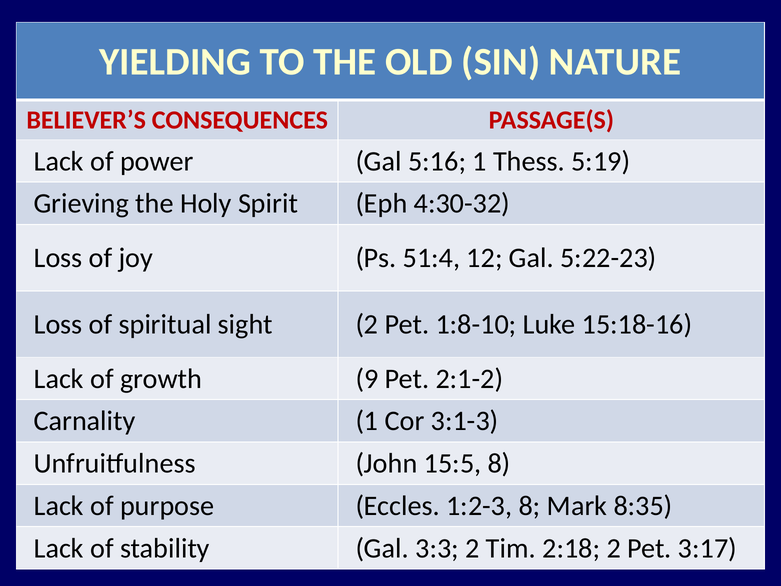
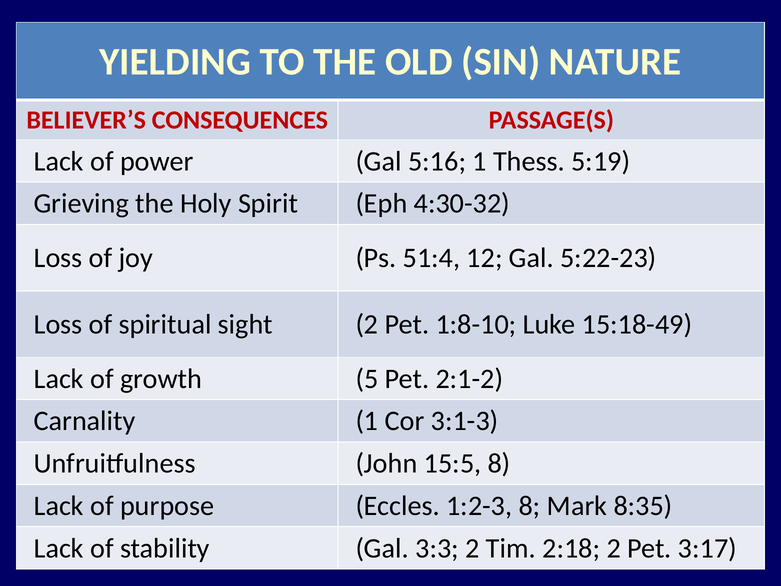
15:18-16: 15:18-16 -> 15:18-49 (637, 324)
9: 9 -> 5 (367, 379)
